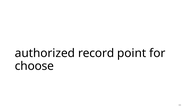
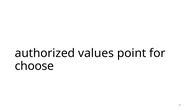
record: record -> values (96, 53)
